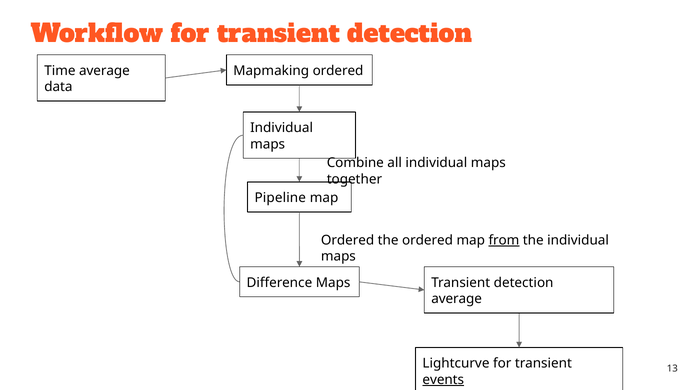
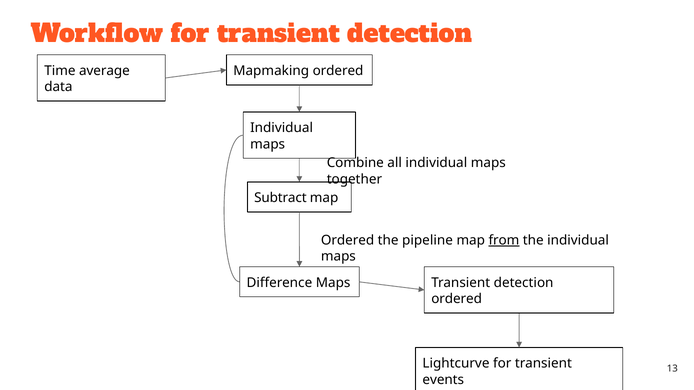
Pipeline: Pipeline -> Subtract (280, 198)
the ordered: ordered -> pipeline (427, 241)
average: average -> ordered (457, 299)
events underline: present -> none (443, 380)
